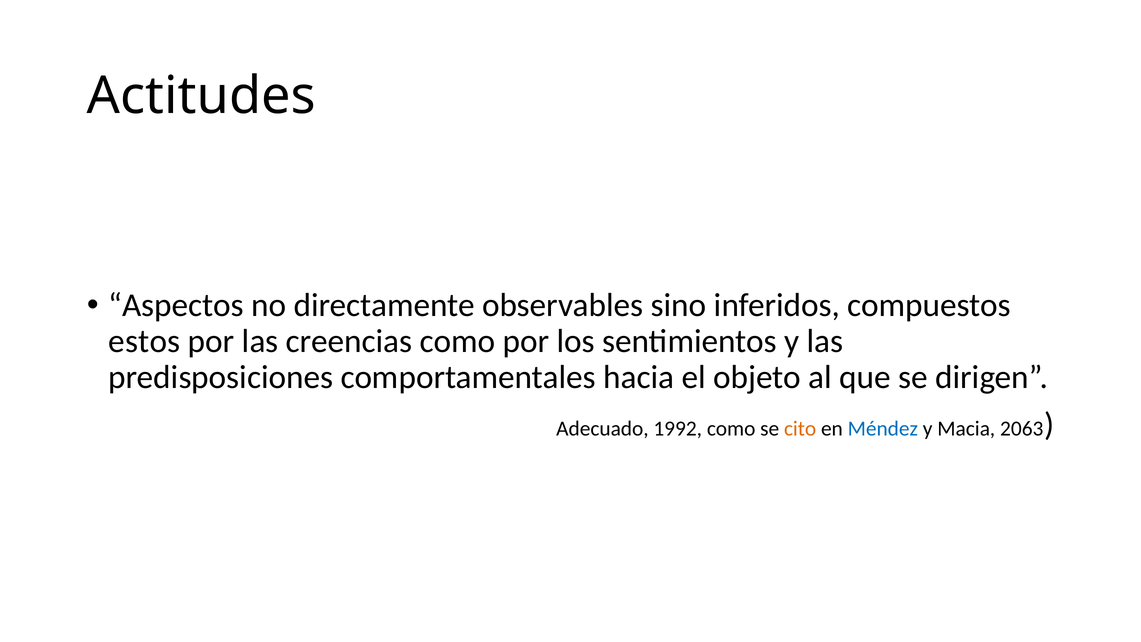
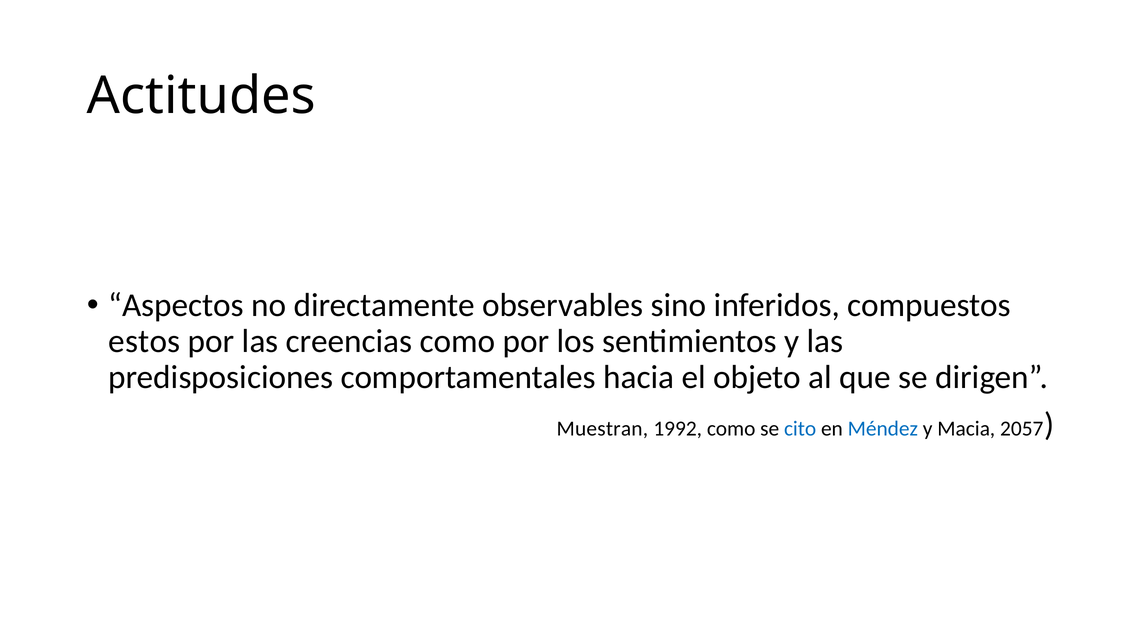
Adecuado: Adecuado -> Muestran (602, 429)
cito colour: orange -> blue (800, 429)
2063: 2063 -> 2057 (1022, 429)
